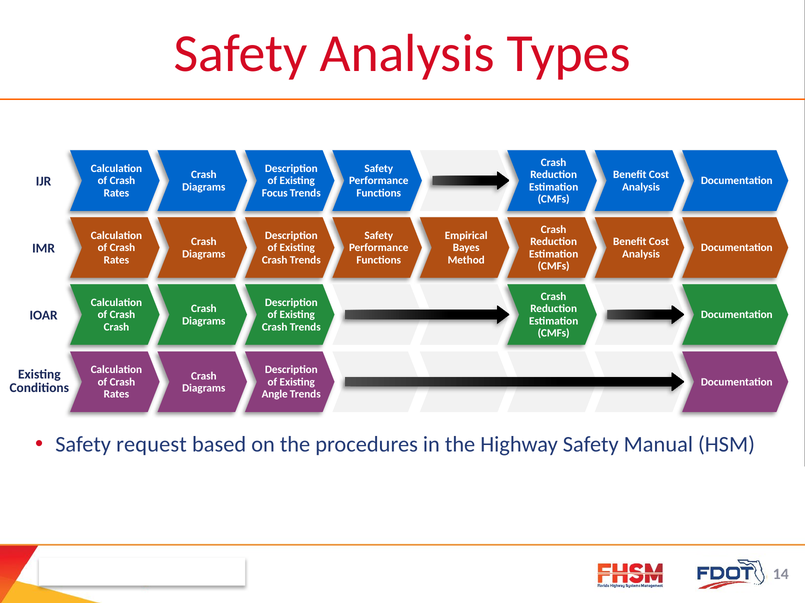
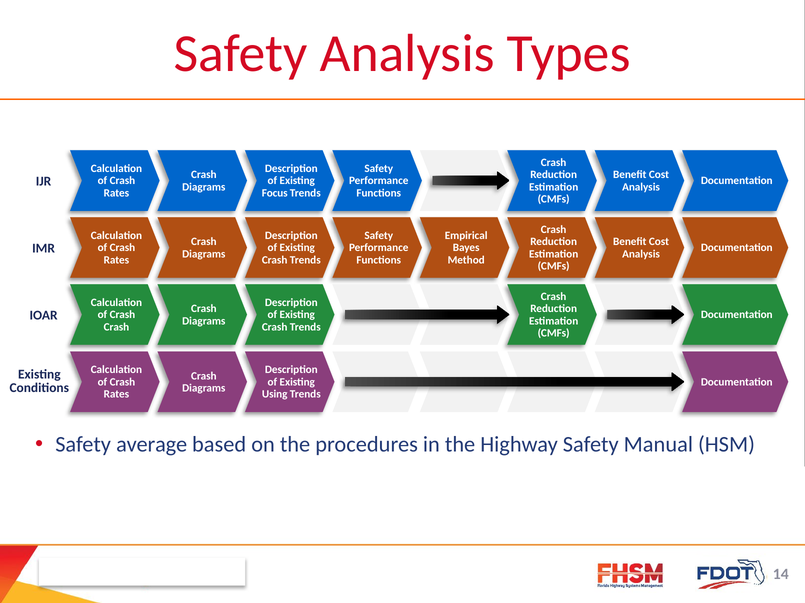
Angle: Angle -> Using (275, 395)
request: request -> average (152, 445)
